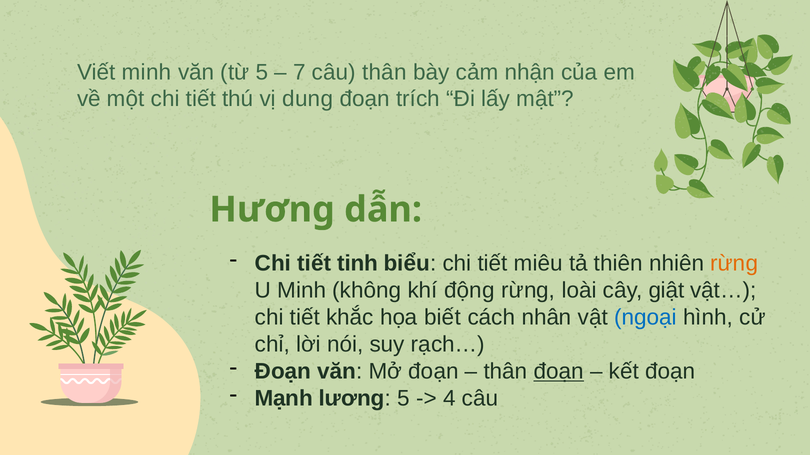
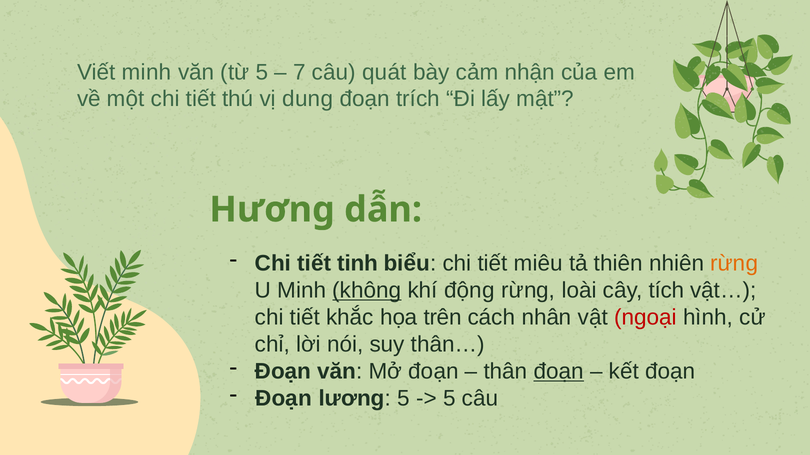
câu thân: thân -> quát (384, 72)
không underline: none -> present (367, 291)
giật: giật -> tích (666, 291)
biết: biết -> trên (443, 318)
ngoại colour: blue -> red (645, 318)
rạch…: rạch… -> thân… (448, 345)
Mạnh: Mạnh -> Đoạn (283, 399)
4: 4 -> 5 (449, 399)
